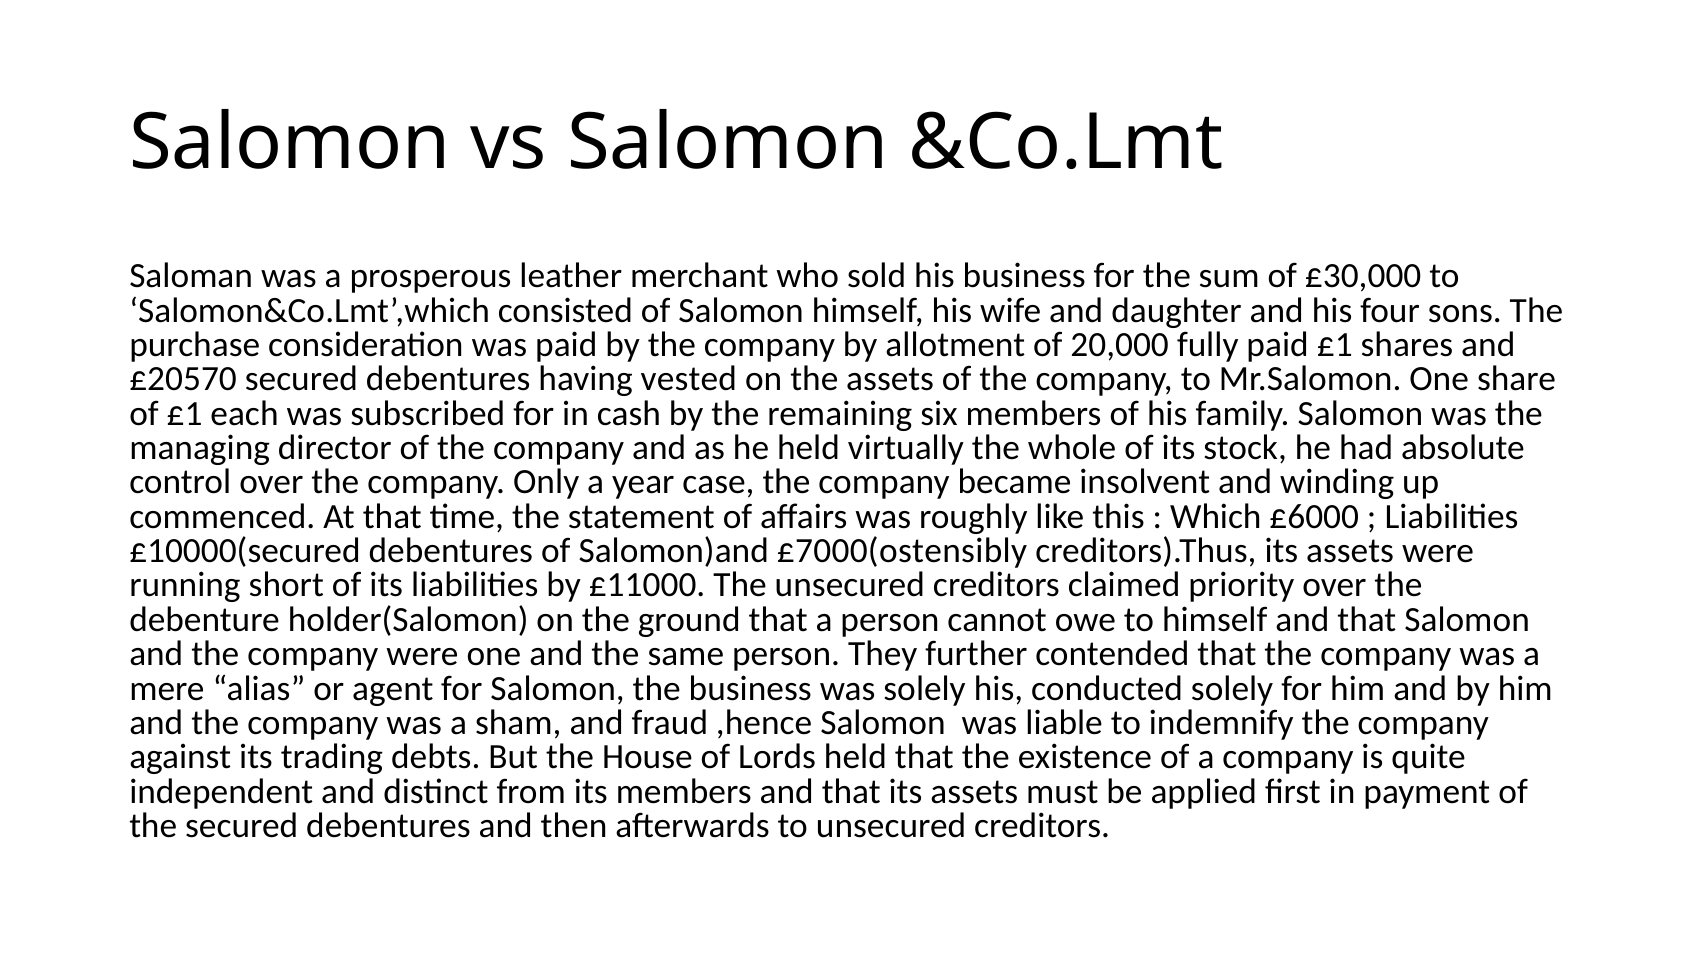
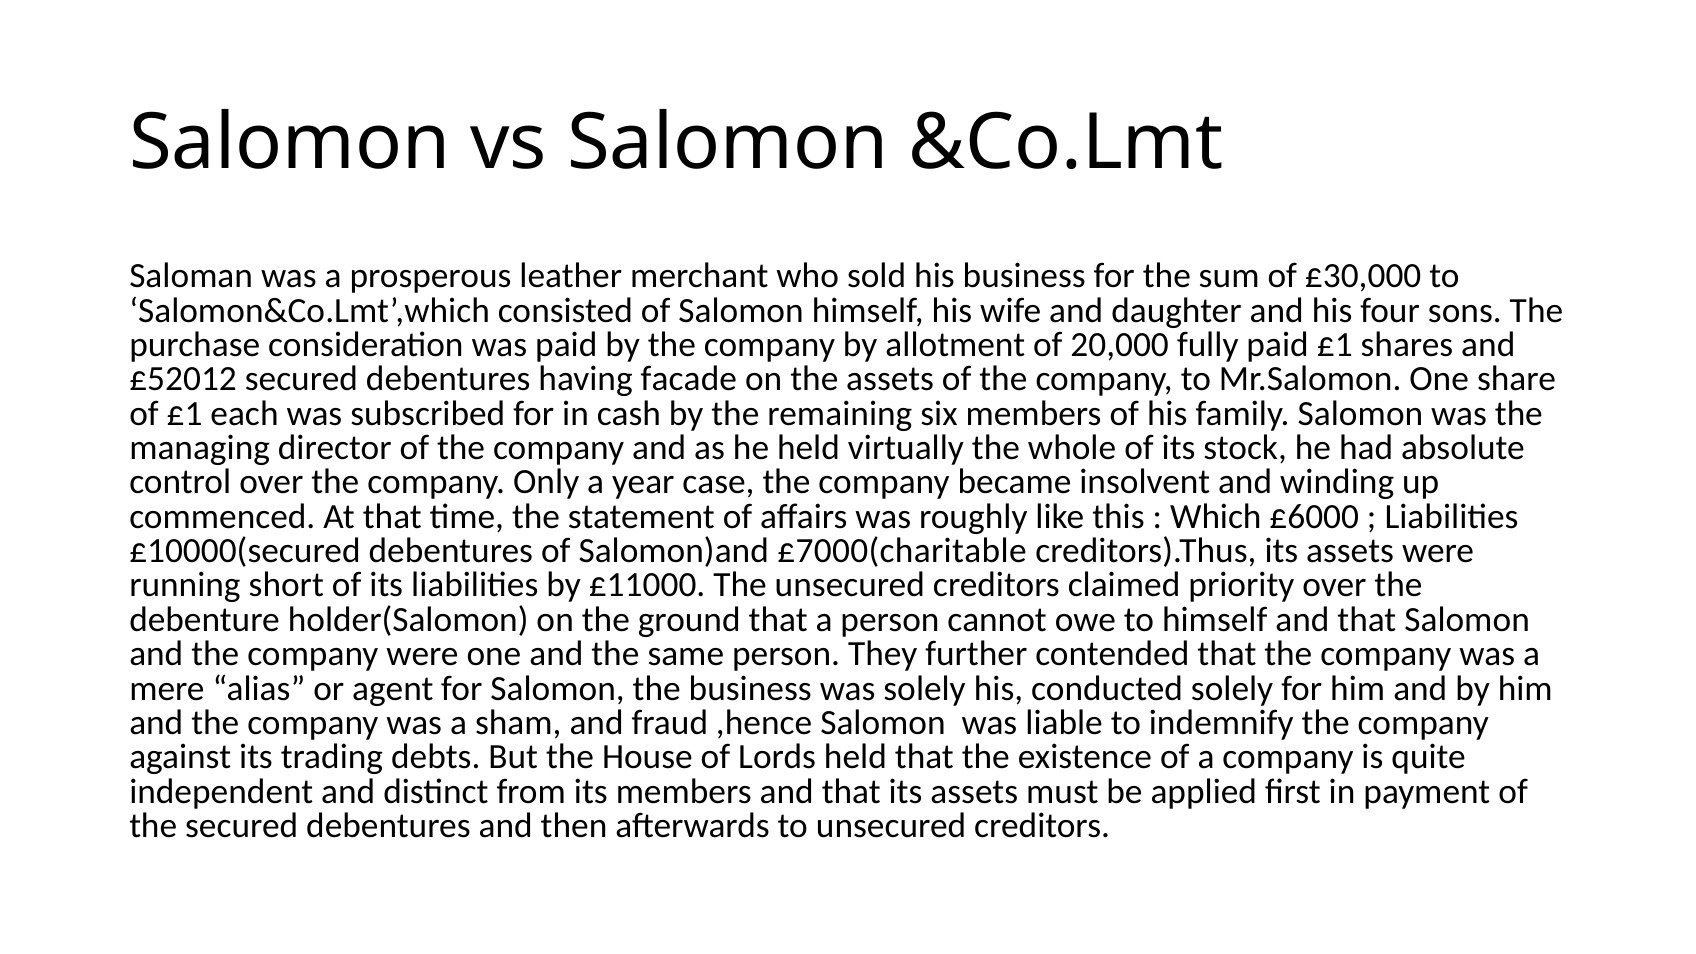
£20570: £20570 -> £52012 (183, 379)
vested: vested -> facade (689, 379)
£7000(ostensibly: £7000(ostensibly -> £7000(charitable (902, 551)
